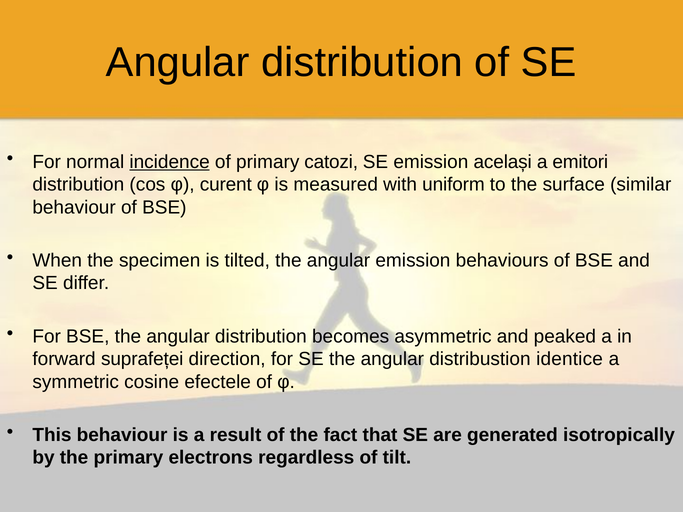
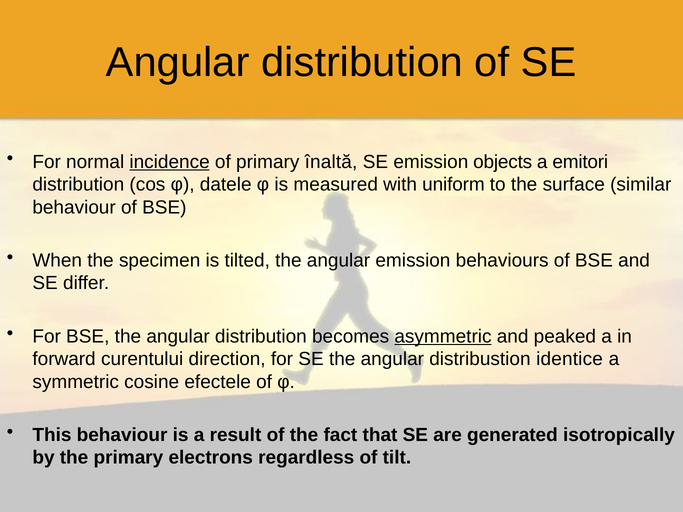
catozi: catozi -> înaltă (331, 162)
același: același -> objects (503, 162)
curent: curent -> datele (226, 185)
asymmetric underline: none -> present (443, 336)
suprafeței: suprafeței -> curentului (142, 359)
